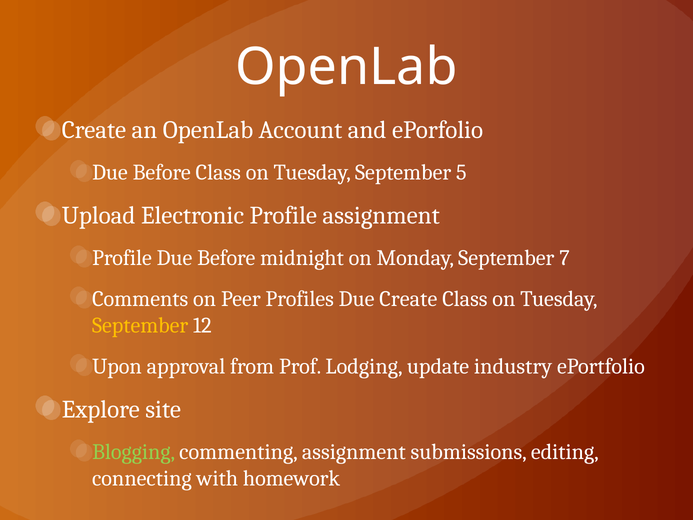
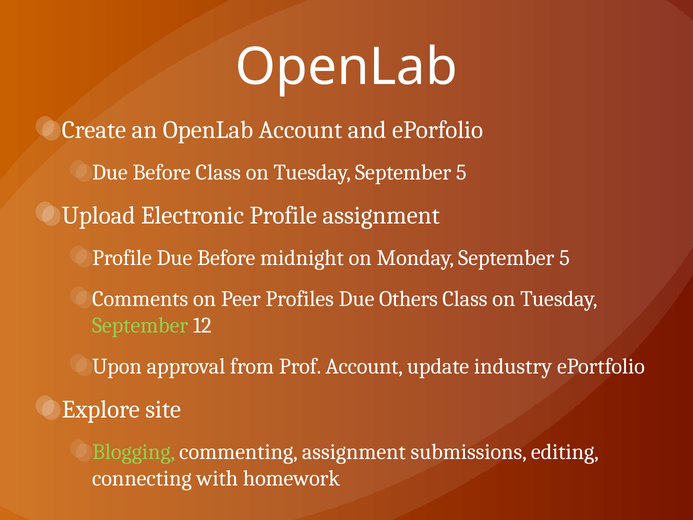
Monday September 7: 7 -> 5 (565, 258)
Due Create: Create -> Others (408, 299)
September colour: yellow -> light green (140, 325)
Prof Lodging: Lodging -> Account (364, 366)
